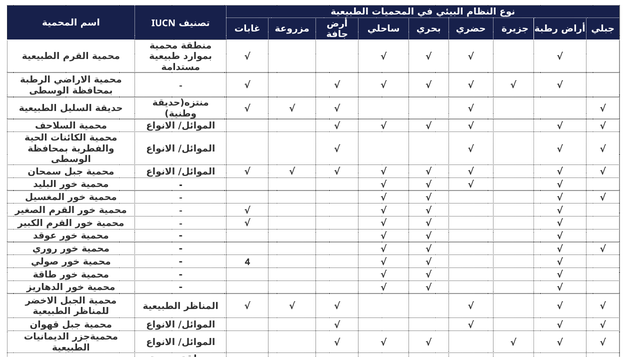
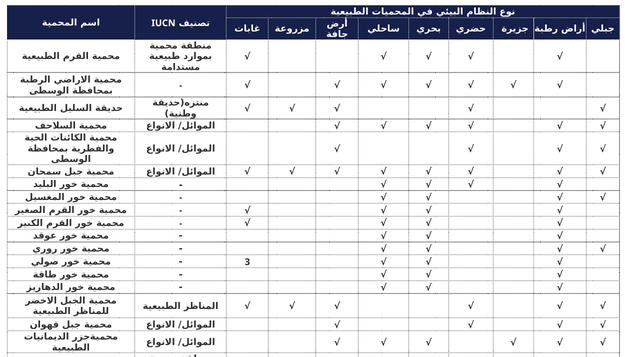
4: 4 -> 3 (247, 262)
